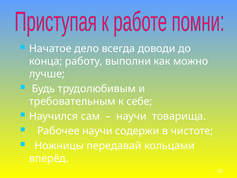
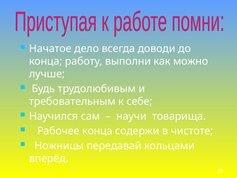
Рабочее научи: научи -> конца (97, 131)
